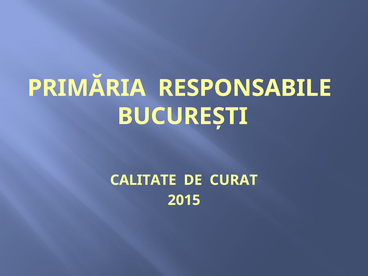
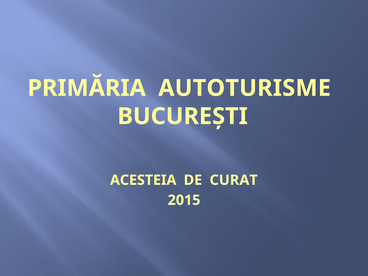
RESPONSABILE: RESPONSABILE -> AUTOTURISME (245, 88)
CALITATE: CALITATE -> ACESTEIA (143, 180)
